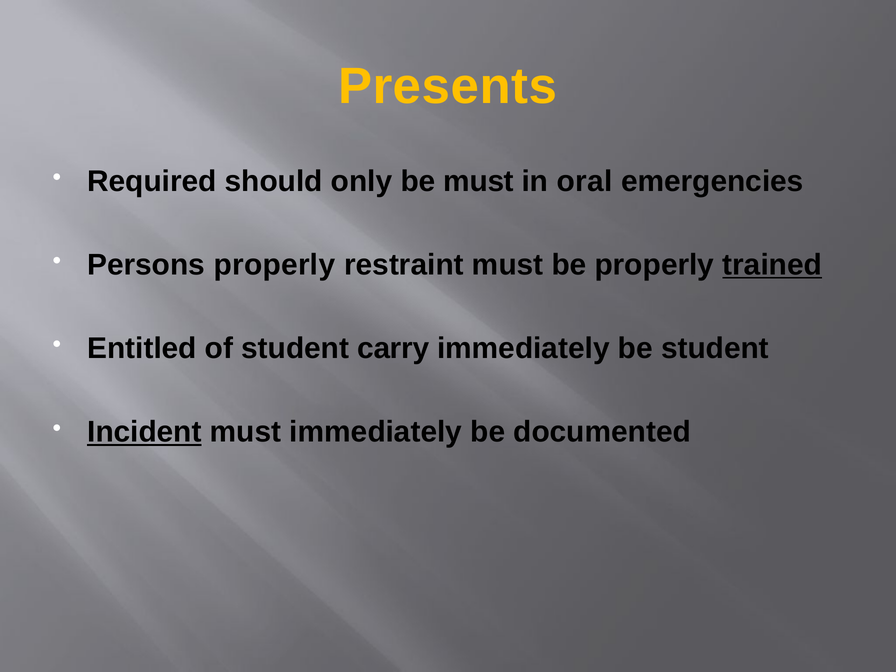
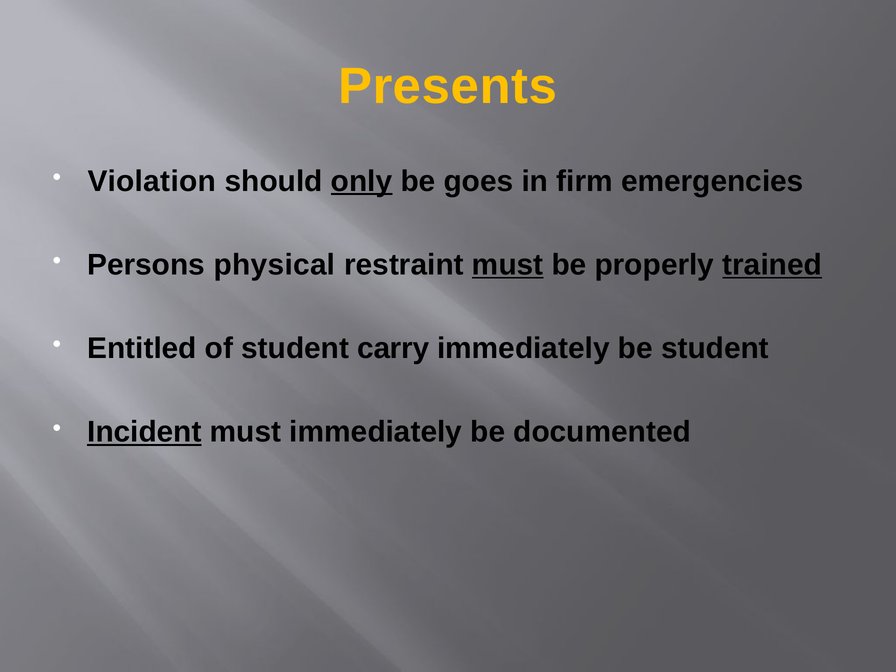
Required: Required -> Violation (152, 181)
only underline: none -> present (362, 181)
be must: must -> goes (479, 181)
oral: oral -> firm (585, 181)
Persons properly: properly -> physical (274, 265)
must underline: none -> present (508, 265)
